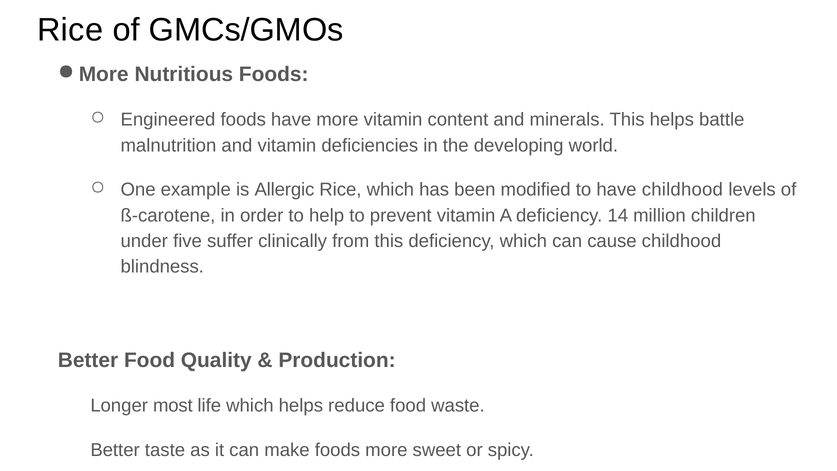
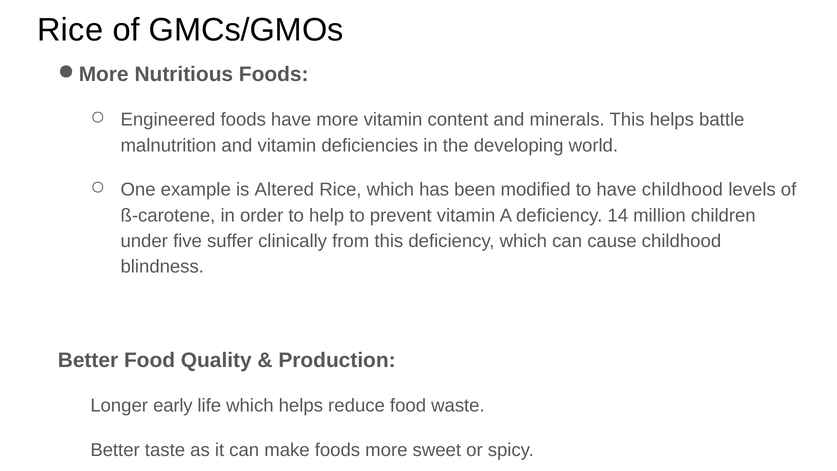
Allergic: Allergic -> Altered (284, 190)
most: most -> early (173, 406)
